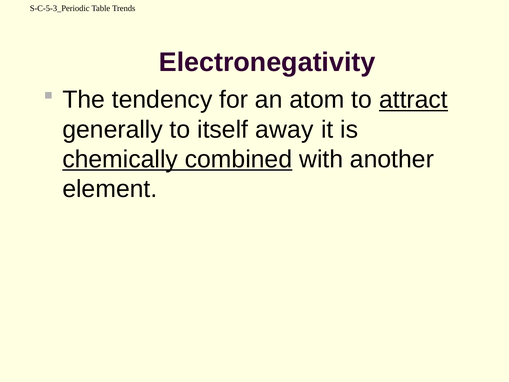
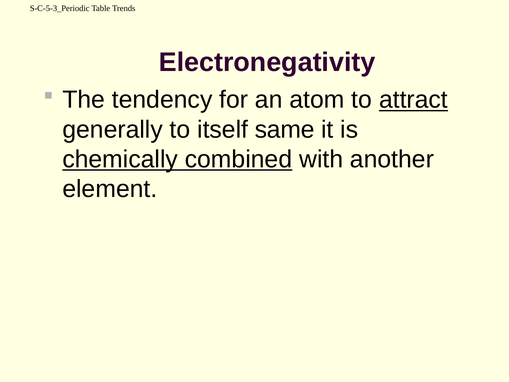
away: away -> same (285, 129)
